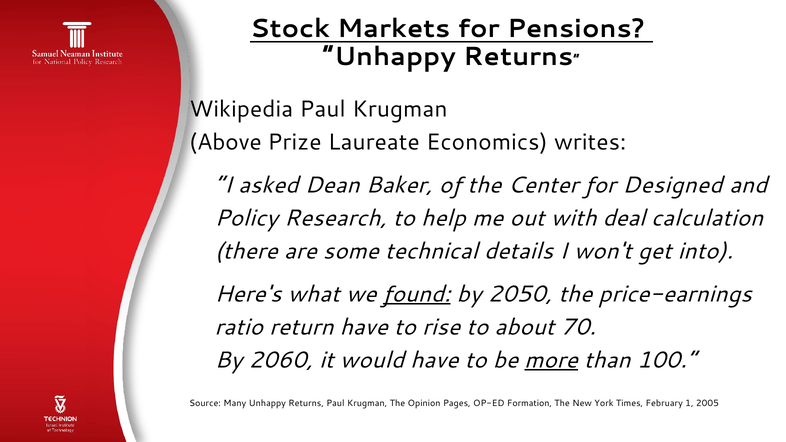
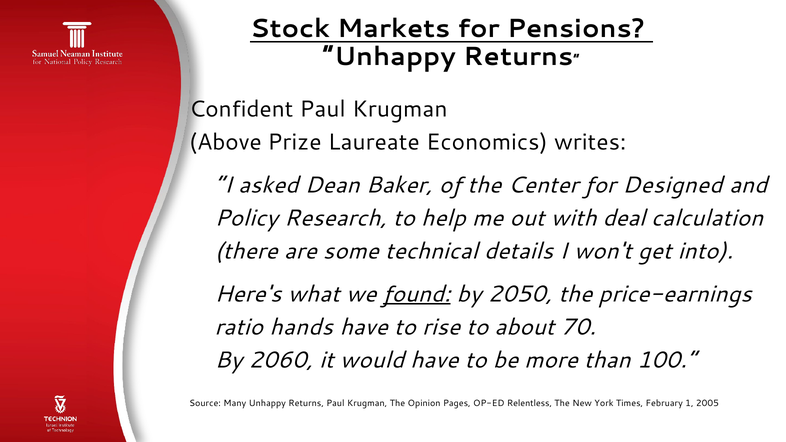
Wikipedia: Wikipedia -> Confident (241, 109)
return: return -> hands (301, 327)
more underline: present -> none (551, 360)
Formation: Formation -> Relentless (529, 403)
